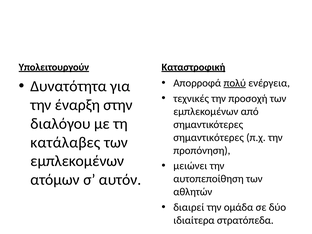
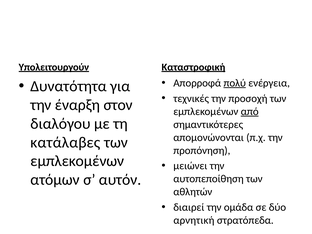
στην: στην -> στον (118, 105)
από underline: none -> present (250, 111)
σημαντικότερες: σημαντικότερες -> απομονώνονται (209, 137)
ιδιαίτερα: ιδιαίτερα -> αρνητική (194, 220)
